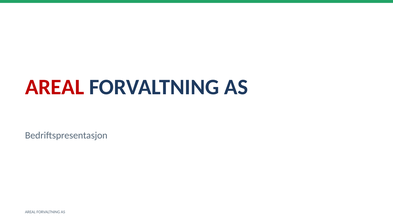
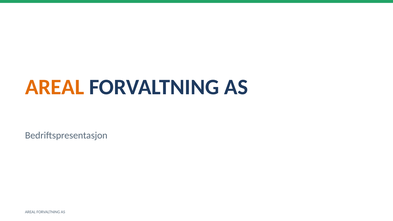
AREAL colour: red -> orange (55, 87)
